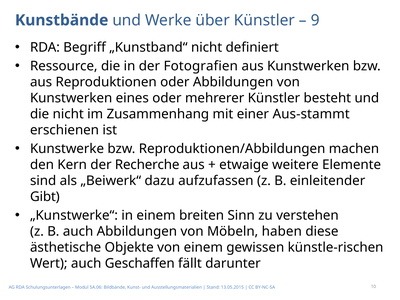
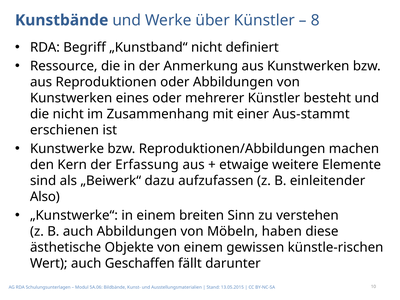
9: 9 -> 8 (315, 20)
Fotografien: Fotografien -> Anmerkung (201, 66)
Recherche: Recherche -> Erfassung (147, 165)
Gibt: Gibt -> Also (45, 197)
